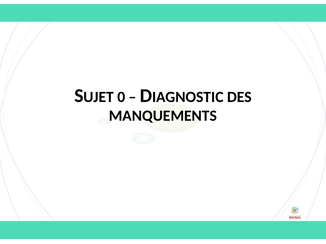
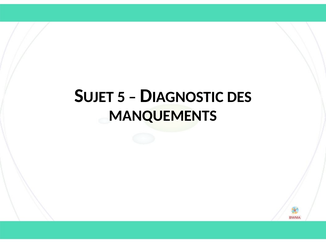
0: 0 -> 5 (121, 97)
